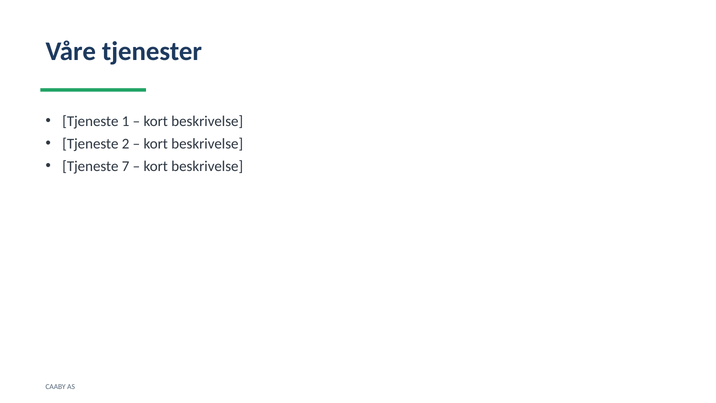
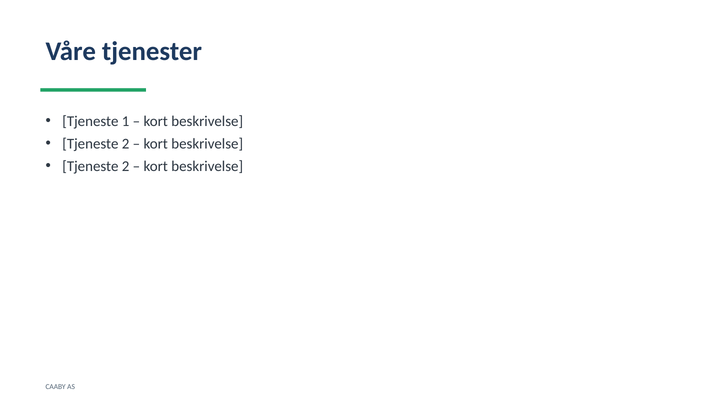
7: 7 -> 2 (126, 166)
